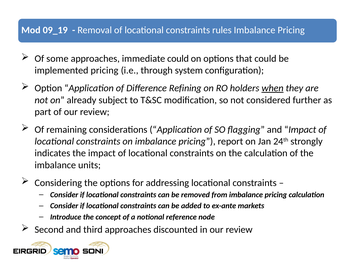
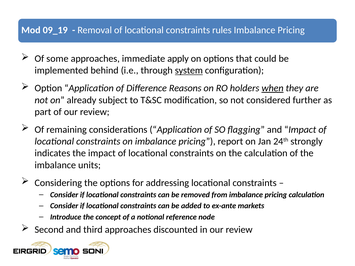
immediate could: could -> apply (178, 59)
implemented pricing: pricing -> behind (105, 71)
system underline: none -> present (189, 71)
Refining: Refining -> Reasons (185, 88)
